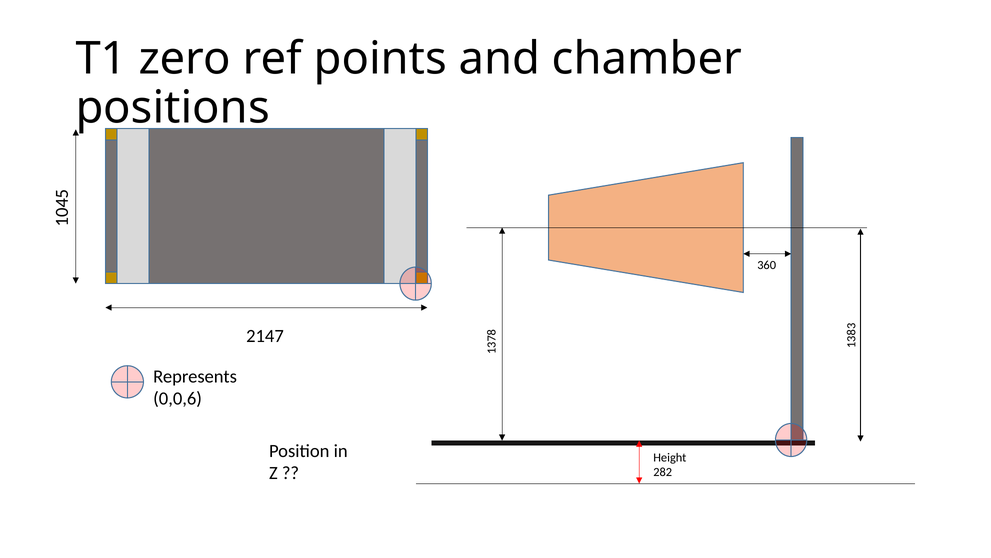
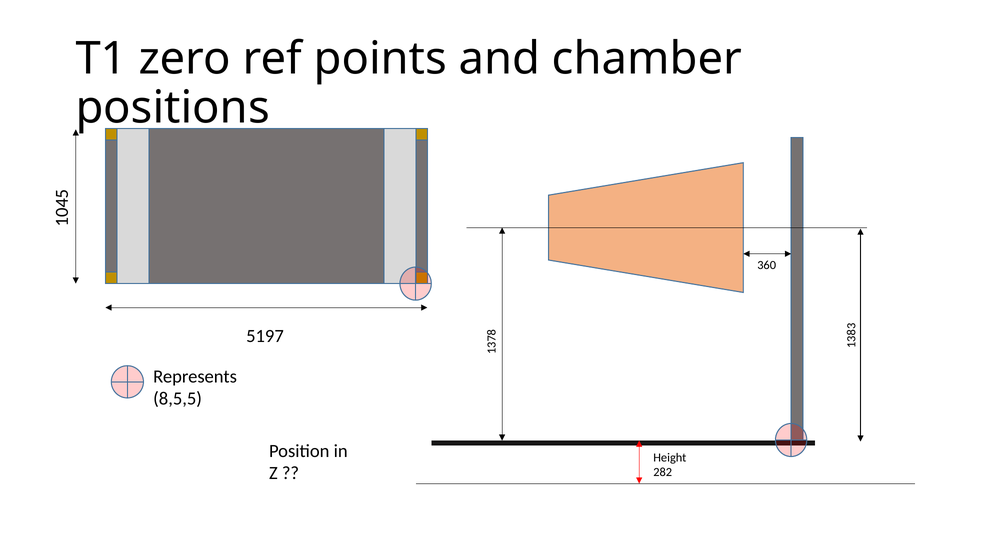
2147: 2147 -> 5197 (265, 336)
0,0,6: 0,0,6 -> 8,5,5 (178, 398)
